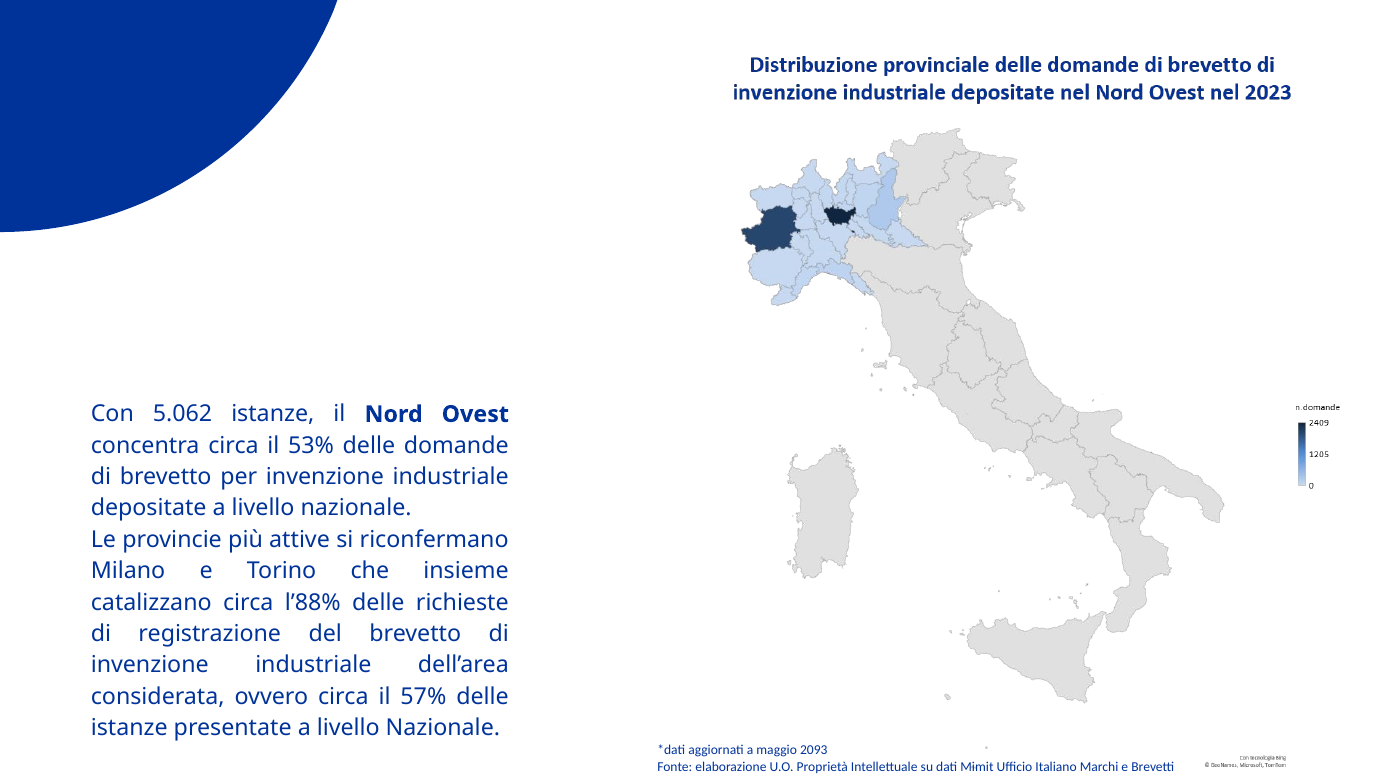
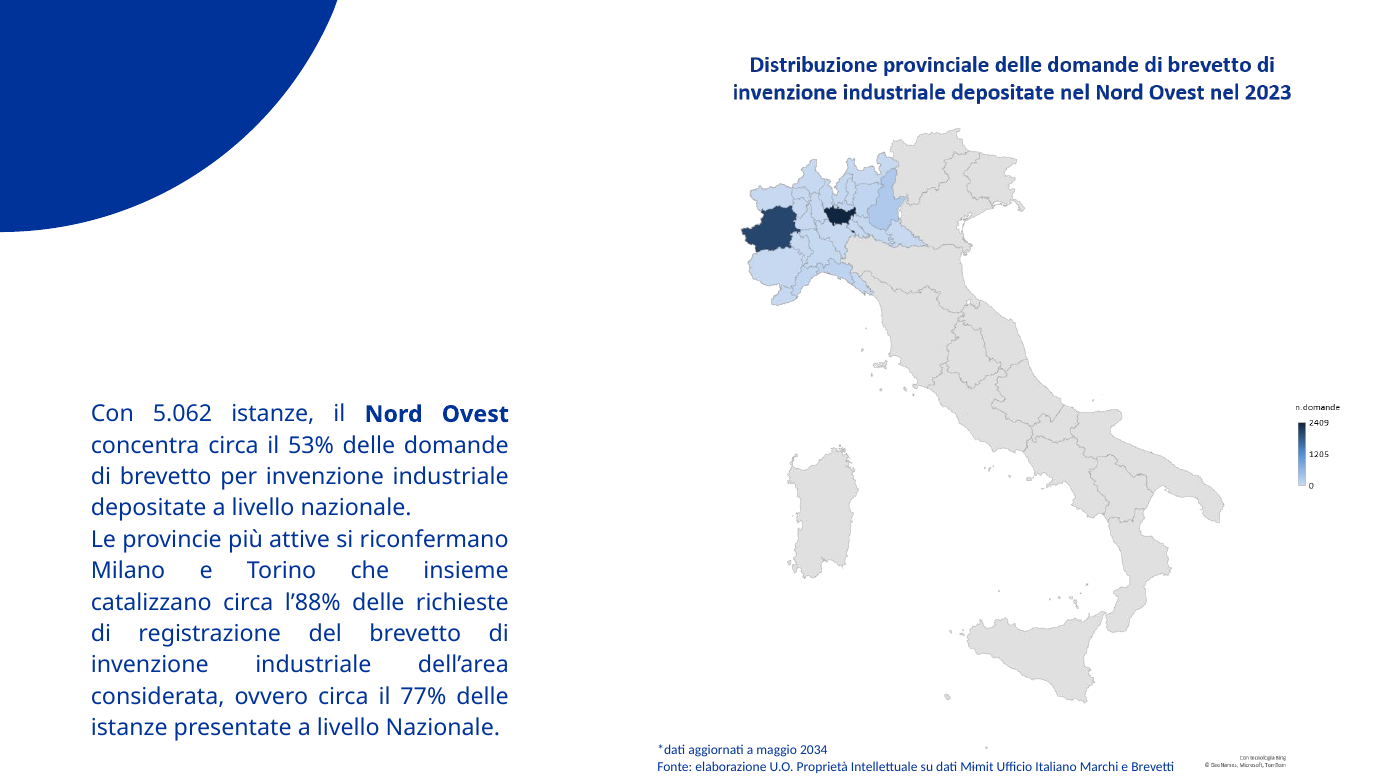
57%: 57% -> 77% (423, 697)
2093: 2093 -> 2034 (814, 751)
